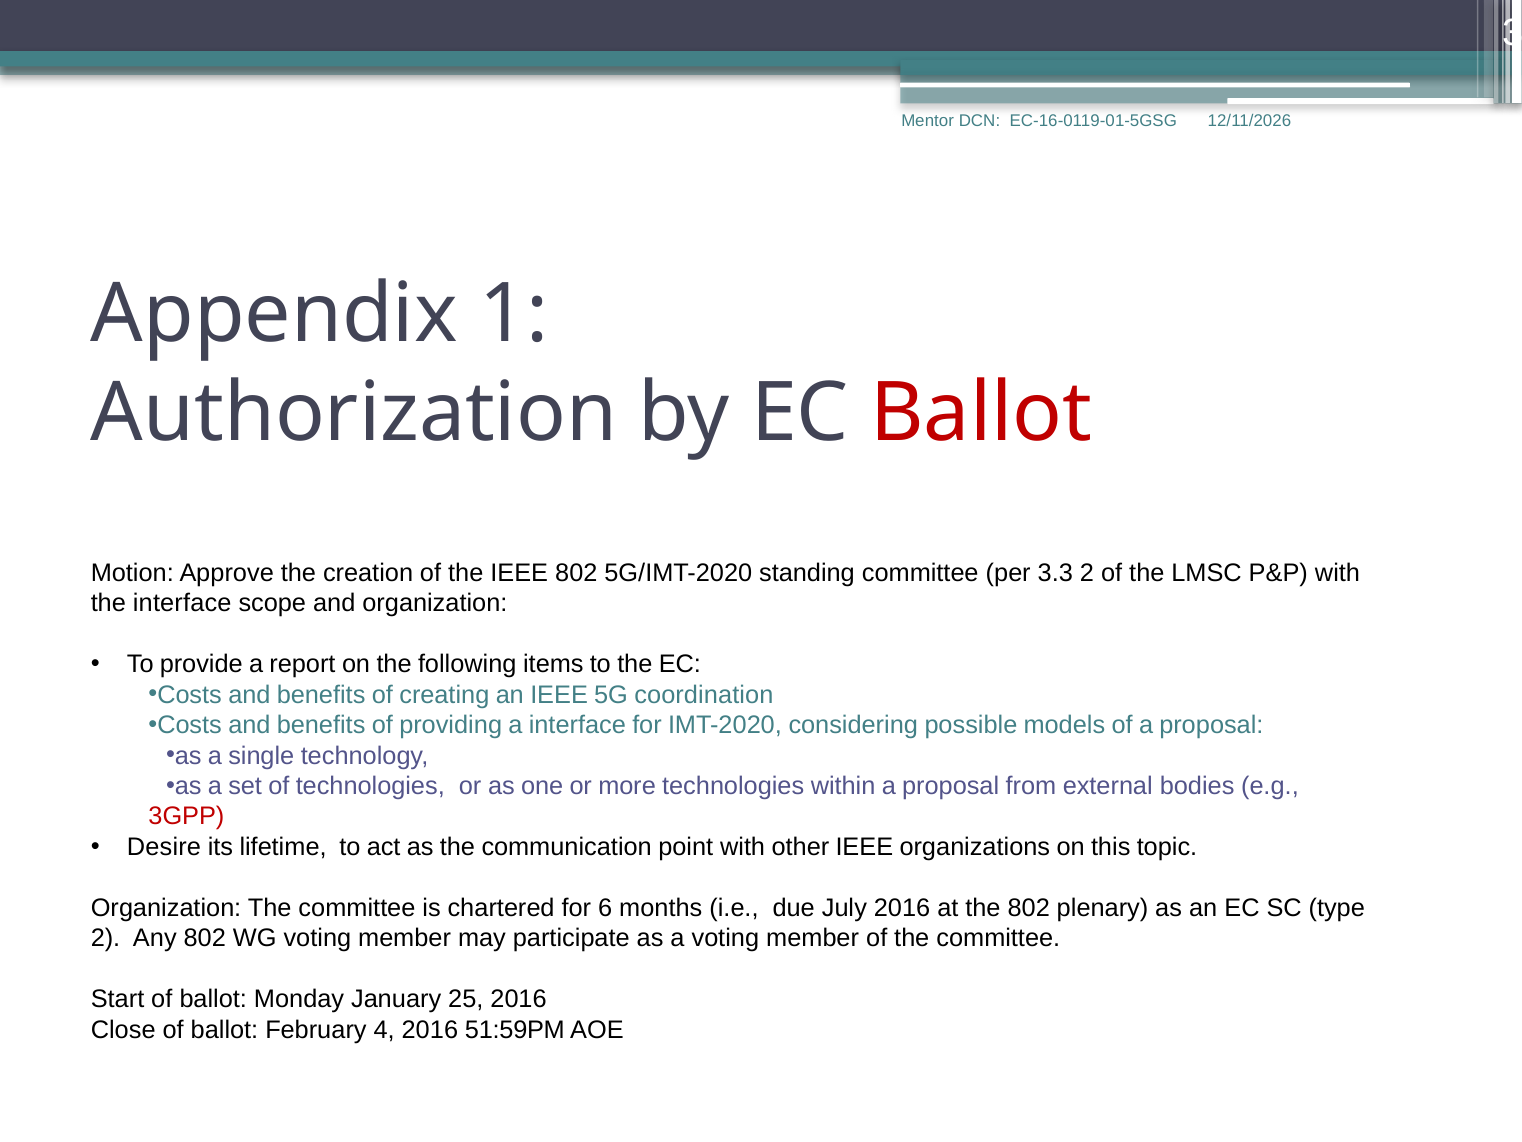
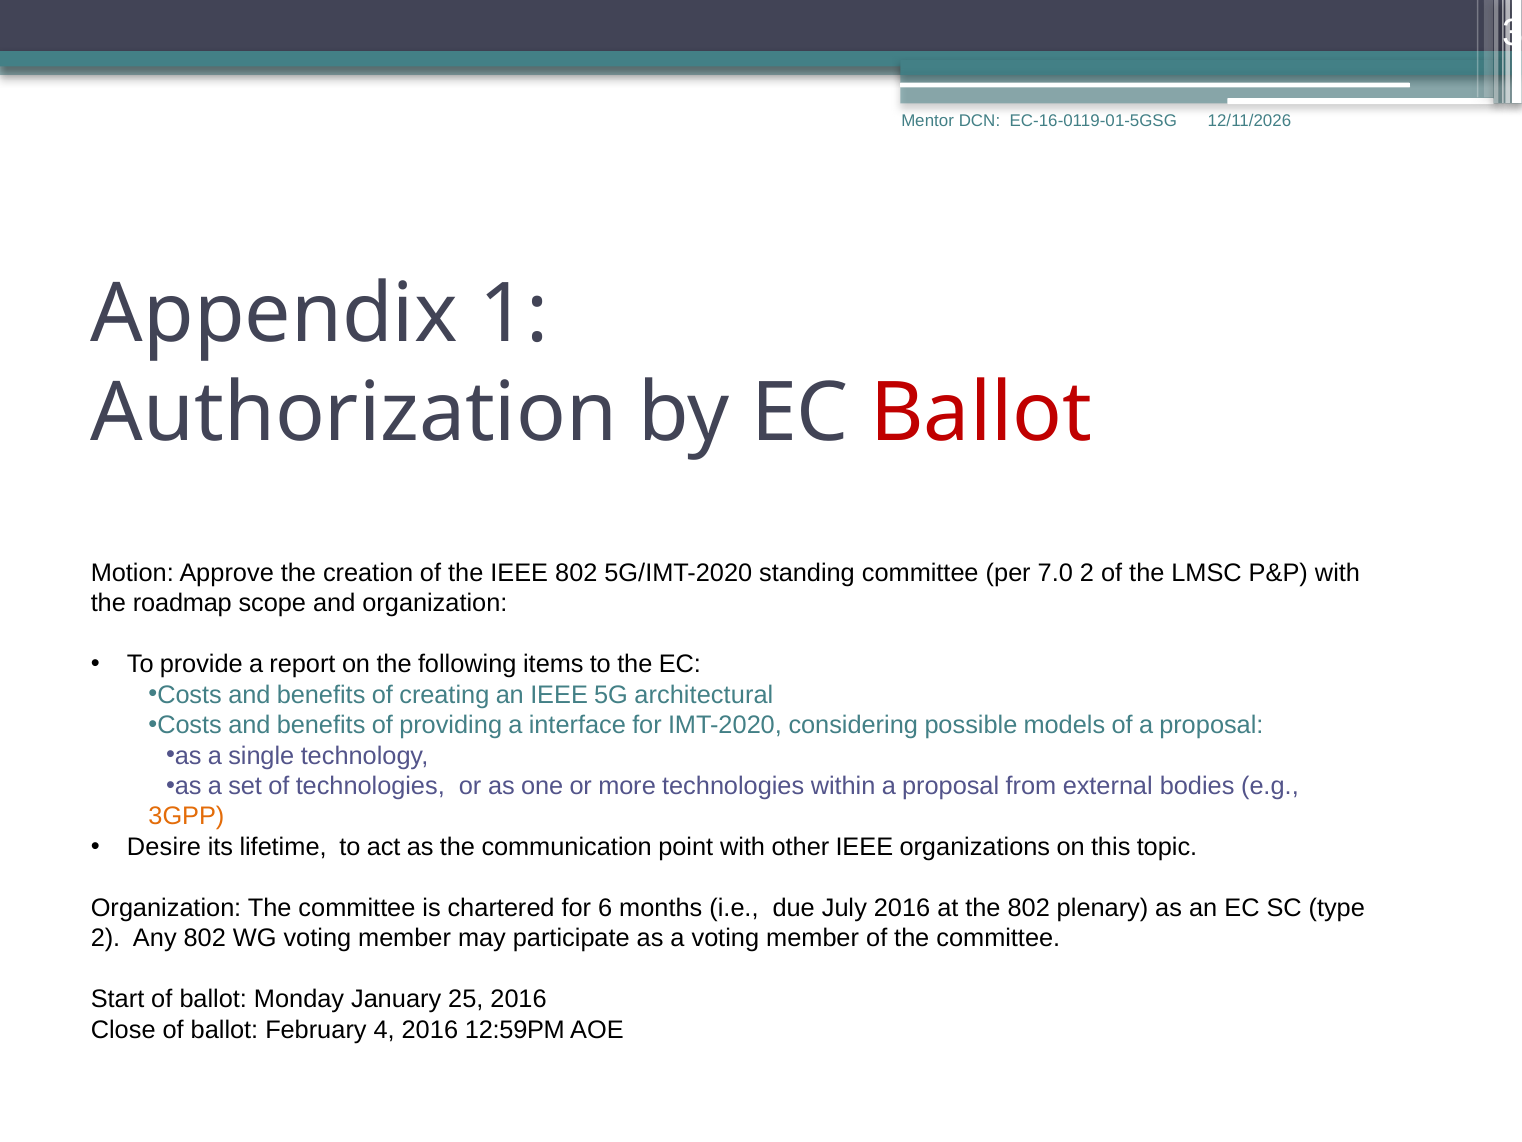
3.3: 3.3 -> 7.0 (1055, 573)
the interface: interface -> roadmap (182, 603)
coordination: coordination -> architectural (704, 695)
3GPP colour: red -> orange (186, 816)
51:59PM: 51:59PM -> 12:59PM (515, 1029)
